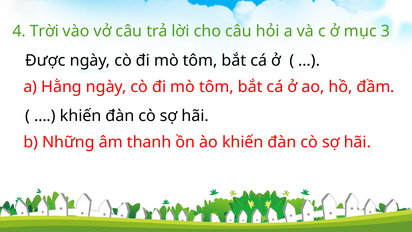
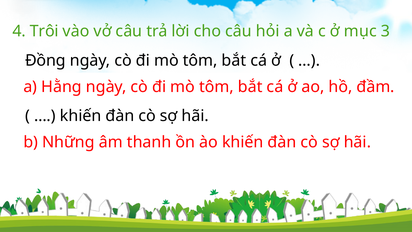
Trời: Trời -> Trôi (44, 31)
Được: Được -> Đồng (45, 61)
